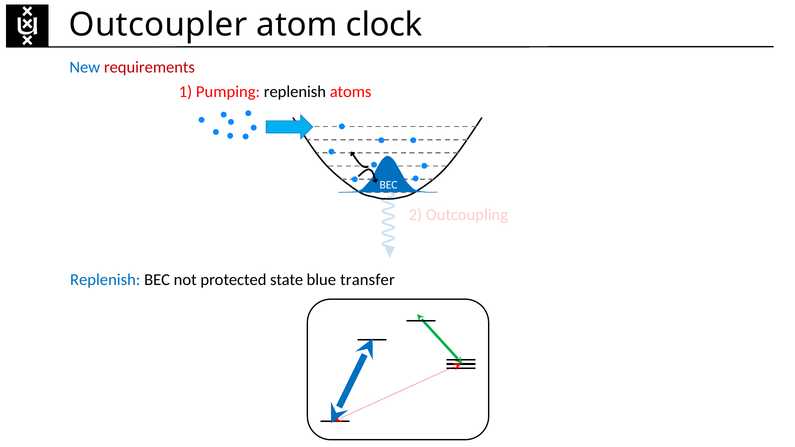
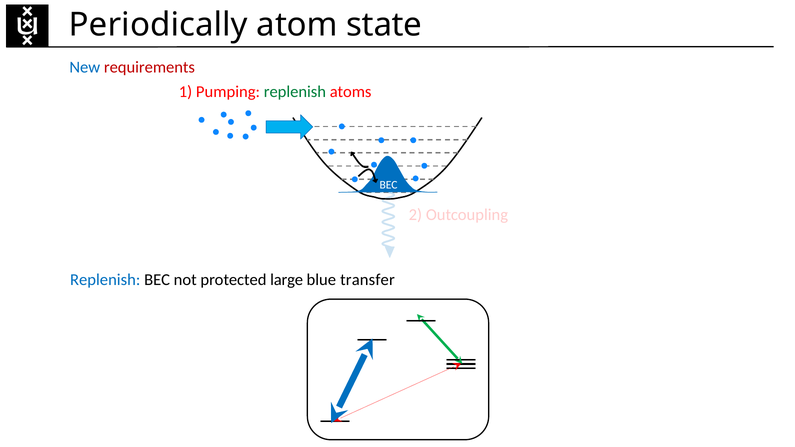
Outcoupler: Outcoupler -> Periodically (158, 25)
clock: clock -> state (384, 25)
replenish colour: black -> green (295, 92)
state: state -> large (287, 280)
